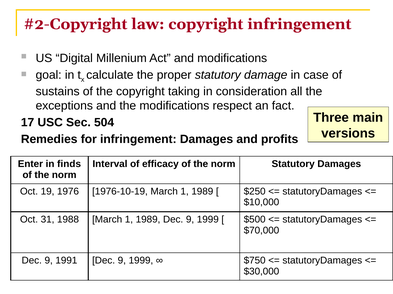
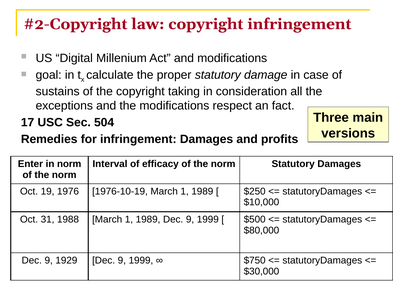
in finds: finds -> norm (69, 164)
$70,000: $70,000 -> $80,000 (261, 231)
1991: 1991 -> 1929 (66, 261)
